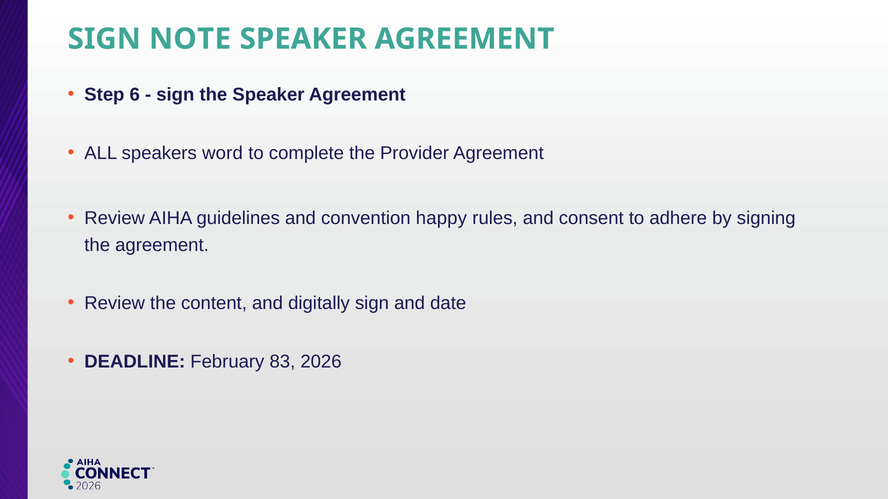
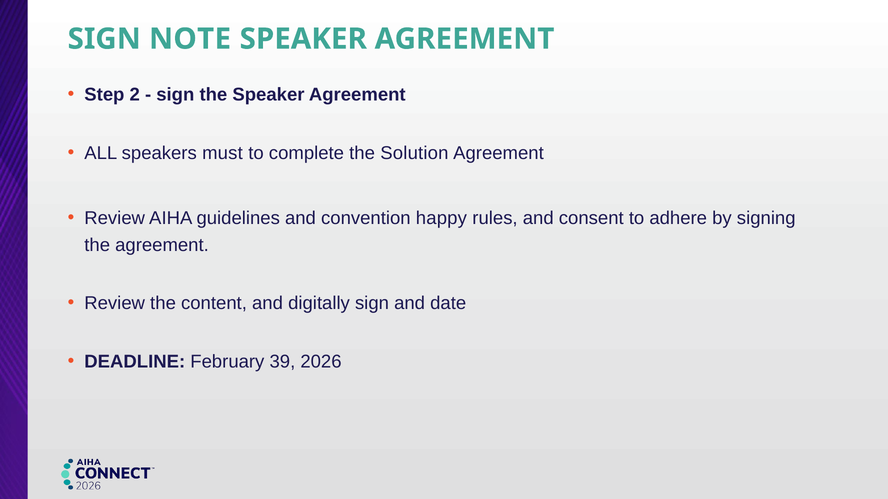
6: 6 -> 2 (135, 95)
word: word -> must (222, 153)
Provider: Provider -> Solution (414, 153)
83: 83 -> 39 (282, 362)
